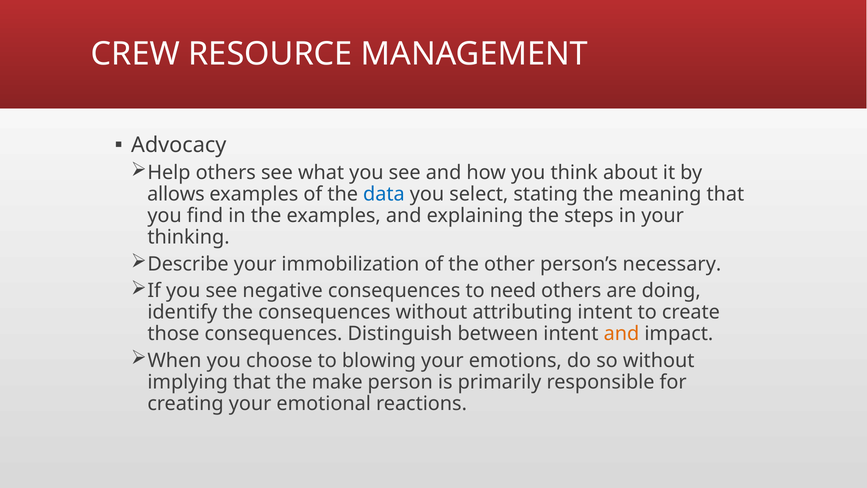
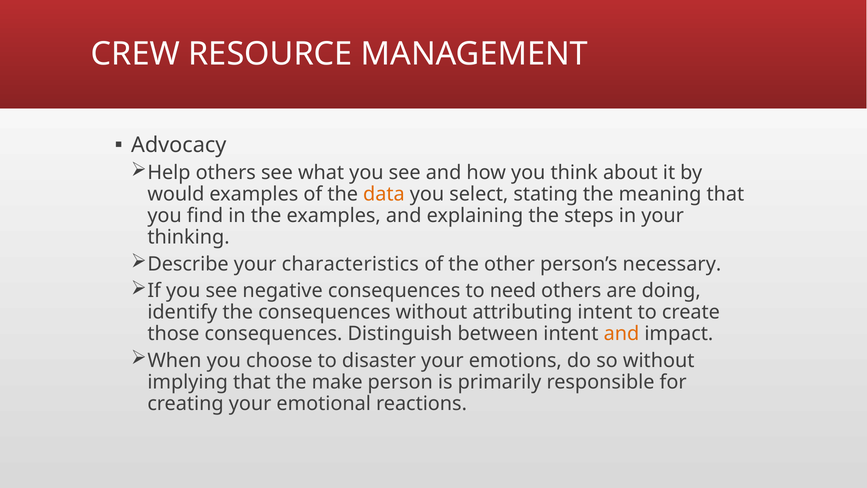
allows: allows -> would (176, 194)
data colour: blue -> orange (384, 194)
immobilization: immobilization -> characteristics (350, 264)
blowing: blowing -> disaster (379, 360)
